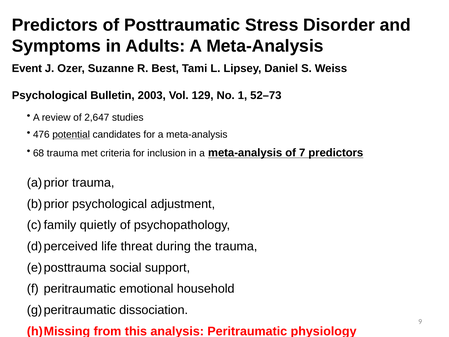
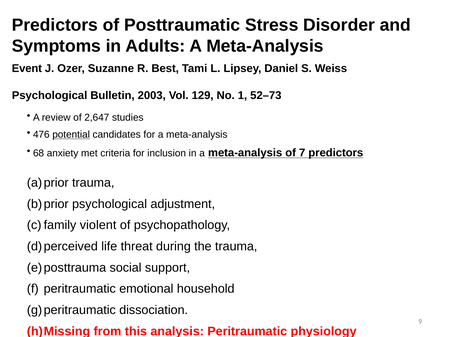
68 trauma: trauma -> anxiety (63, 153)
quietly: quietly -> violent (98, 225)
